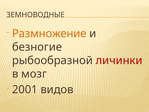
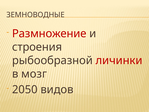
Размножение colour: orange -> red (49, 34)
безногие: безногие -> строения (37, 47)
2001: 2001 -> 2050 (25, 89)
